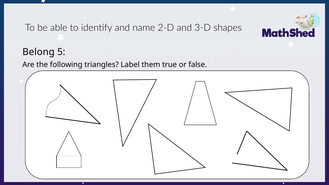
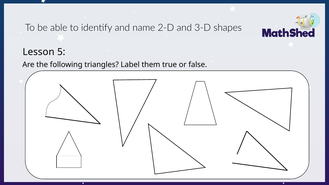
Belong: Belong -> Lesson (39, 52)
